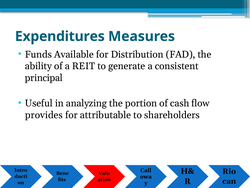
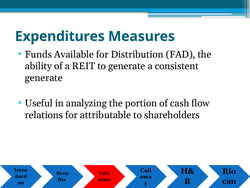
principal: principal -> generate (44, 78)
provides: provides -> relations (44, 115)
